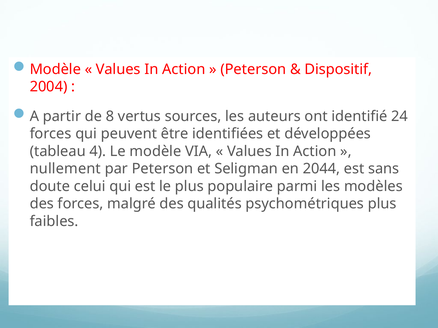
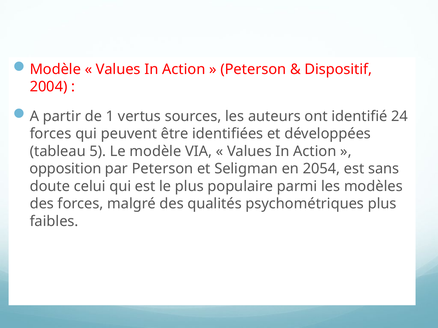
8: 8 -> 1 (110, 117)
4: 4 -> 5 (98, 152)
nullement: nullement -> opposition (65, 169)
2044: 2044 -> 2054 (321, 169)
